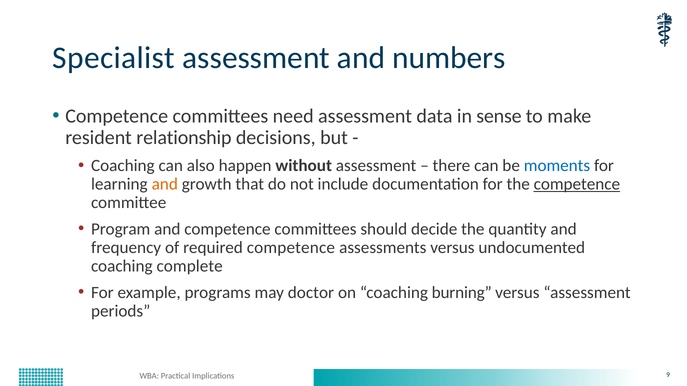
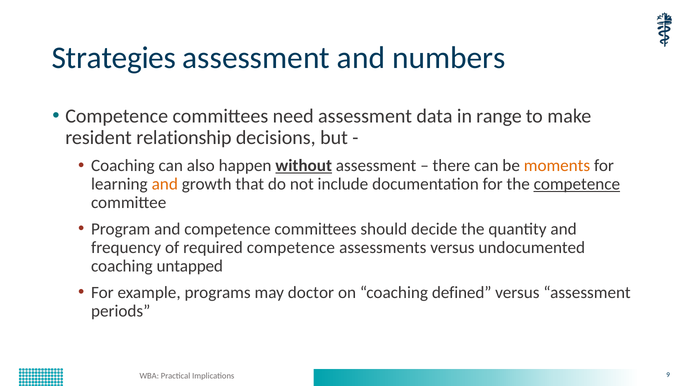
Specialist: Specialist -> Strategies (114, 58)
sense: sense -> range (499, 116)
without underline: none -> present (304, 166)
moments colour: blue -> orange (557, 166)
complete: complete -> untapped (190, 266)
burning: burning -> defined (462, 293)
